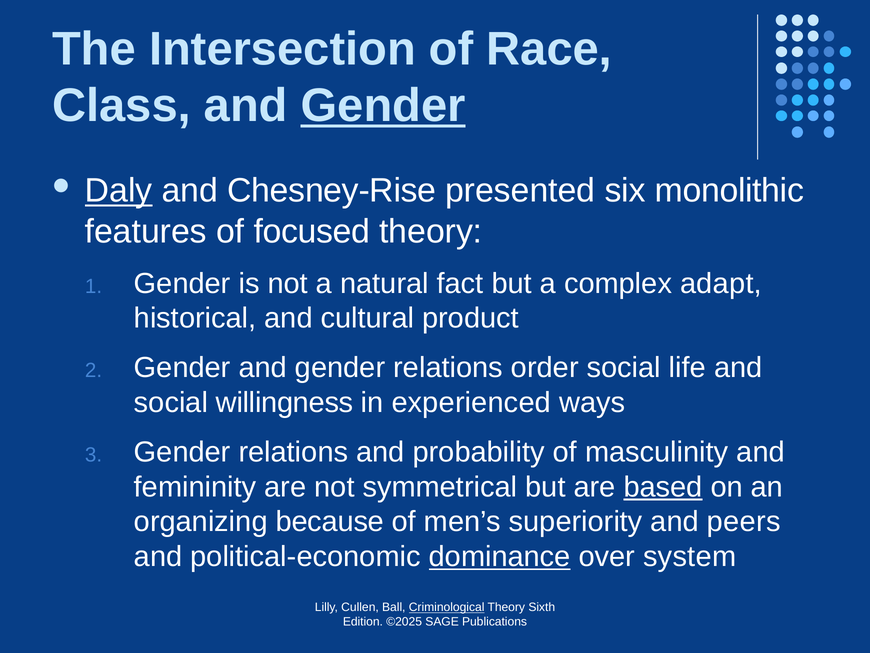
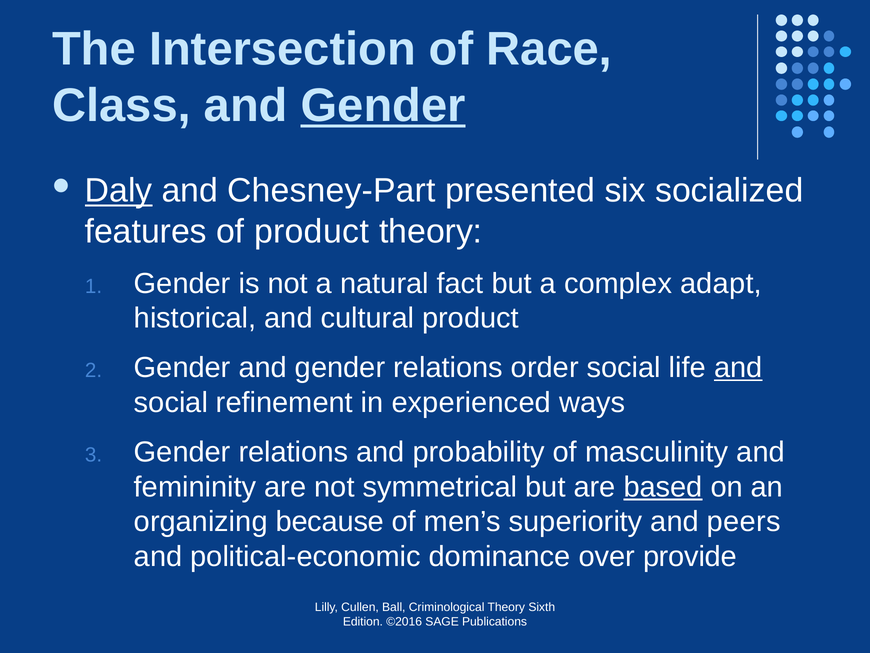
Chesney-Rise: Chesney-Rise -> Chesney-Part (332, 191)
monolithic: monolithic -> socialized (729, 191)
of focused: focused -> product (312, 231)
and underline: none -> present (738, 368)
willingness: willingness -> refinement (284, 402)
dominance underline: present -> none (500, 556)
system: system -> provide (690, 556)
Criminological underline: present -> none (447, 607)
©2025: ©2025 -> ©2016 (404, 621)
